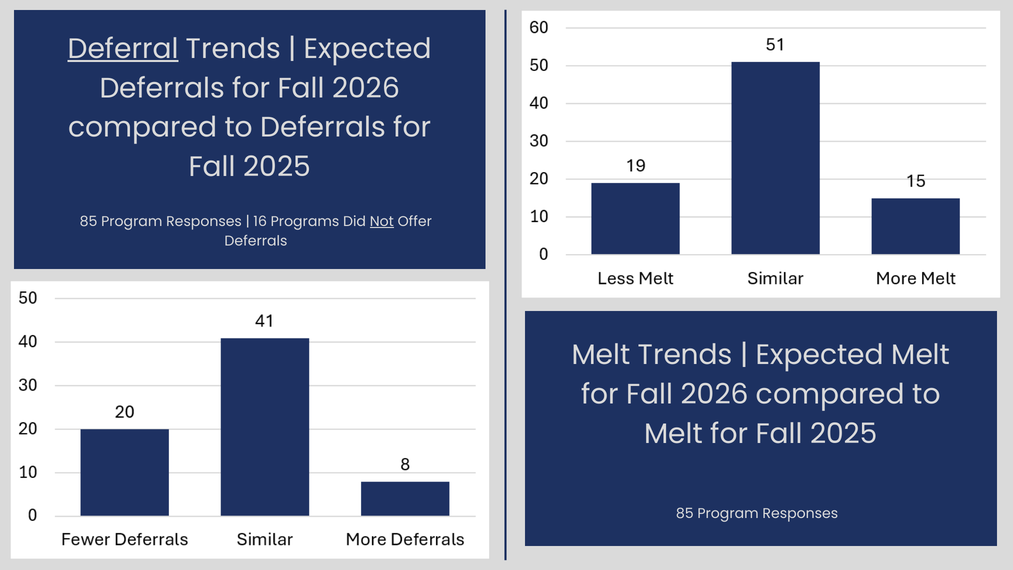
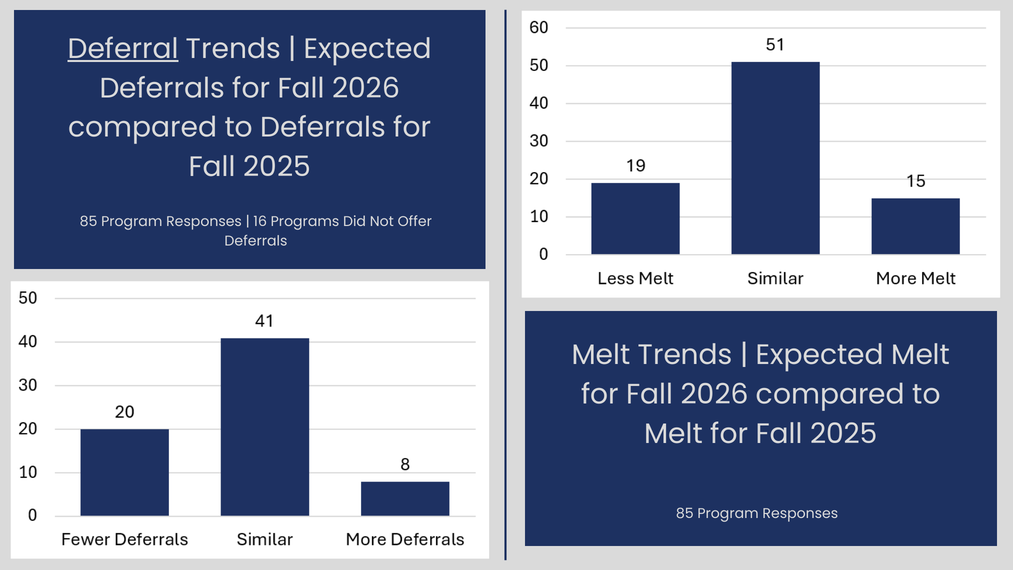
Not underline: present -> none (382, 222)
